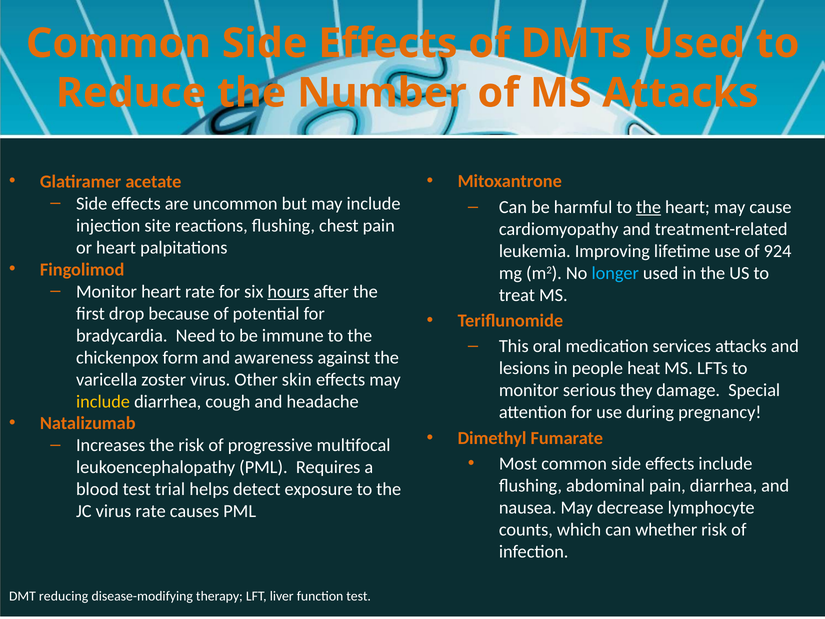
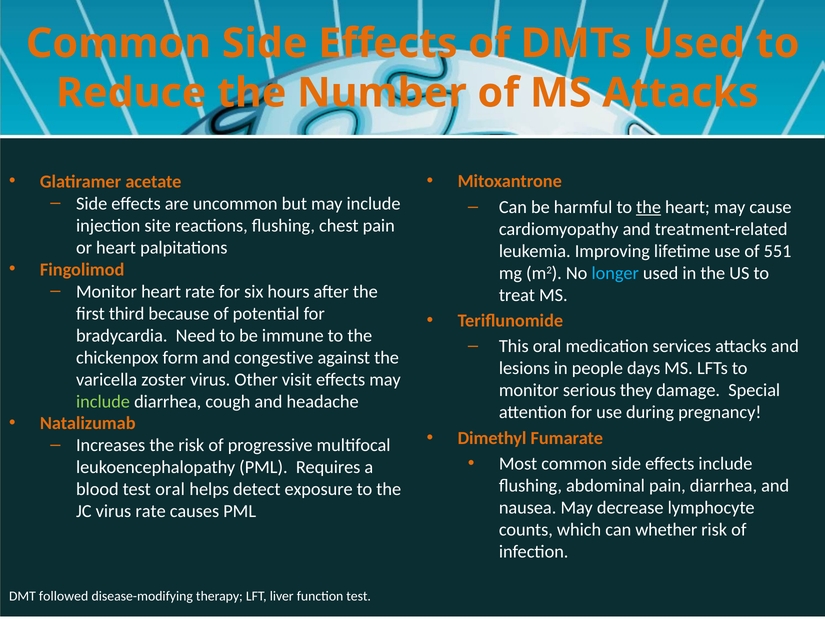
924: 924 -> 551 (778, 251)
hours underline: present -> none (289, 291)
drop: drop -> third (127, 313)
awareness: awareness -> congestive (274, 357)
heat: heat -> days (644, 368)
skin: skin -> visit (297, 379)
include colour: yellow -> light green (103, 401)
test trial: trial -> oral (170, 489)
reducing: reducing -> followed (64, 596)
